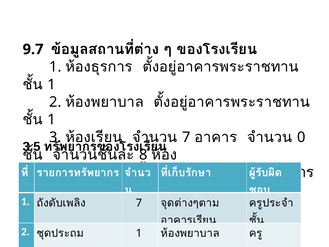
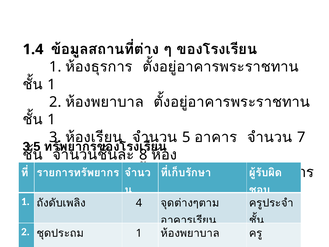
9.7: 9.7 -> 1.4 (33, 49)
7: 7 -> 5 (186, 137)
0: 0 -> 7 (301, 137)
7: 7 -> 4 (139, 203)
